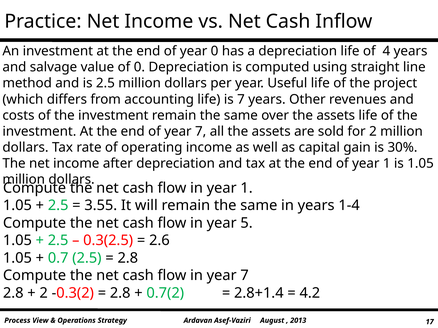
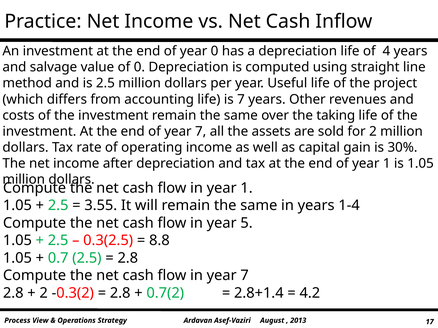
over the assets: assets -> taking (336, 115)
2.6: 2.6 -> 8.8 (159, 241)
